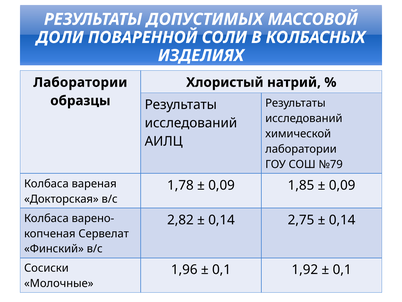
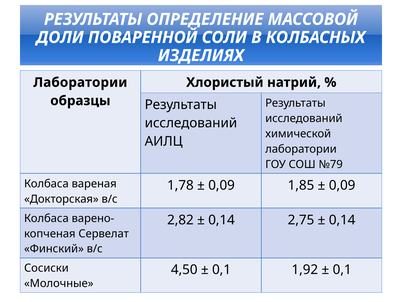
ДОПУСТИМЫХ: ДОПУСТИМЫХ -> ОПРЕДЕЛЕНИЕ (205, 19)
1,96: 1,96 -> 4,50 (184, 269)
